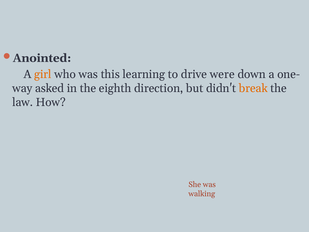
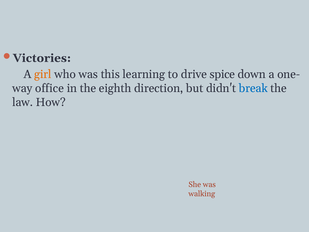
Anointed: Anointed -> Victories (42, 58)
were: were -> spice (222, 74)
asked: asked -> office (50, 88)
break colour: orange -> blue (253, 88)
